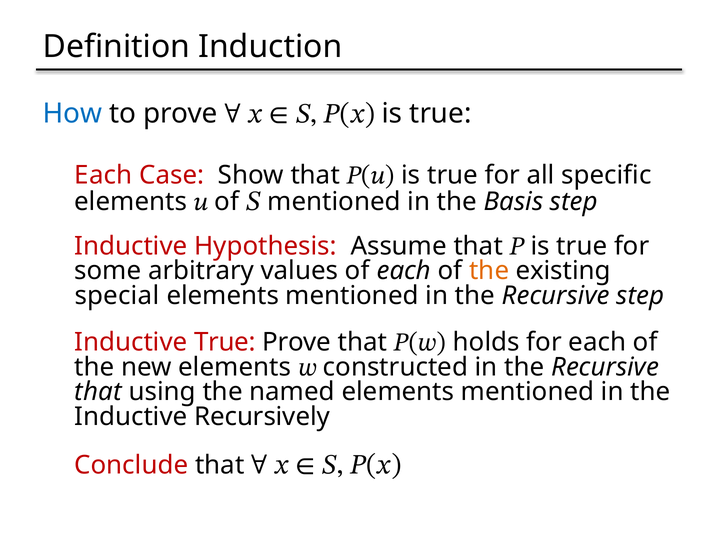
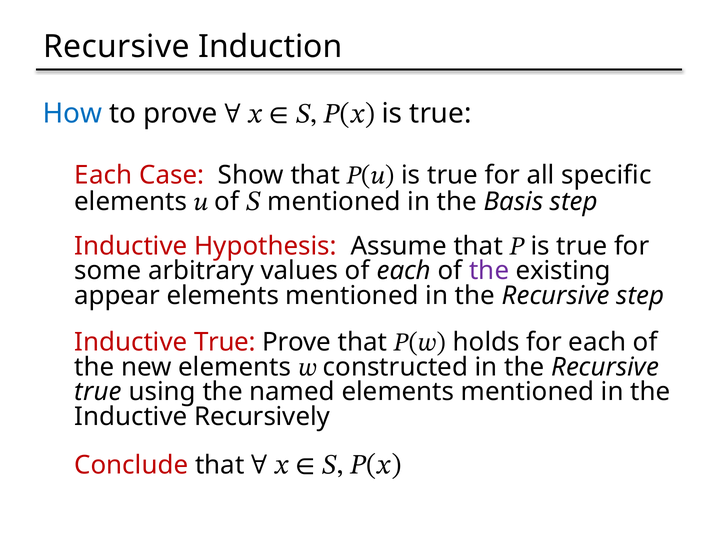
Definition: Definition -> Recursive (116, 47)
the colour: orange -> purple (489, 271)
special: special -> appear (117, 296)
that: that -> true (98, 392)
